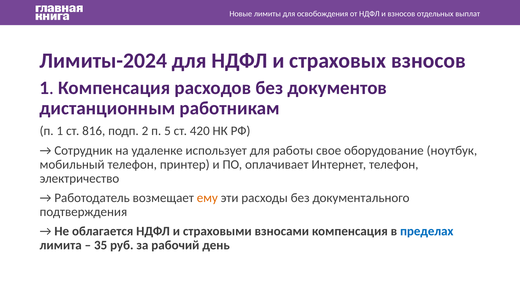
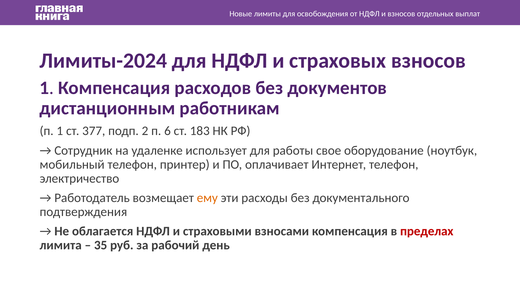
816: 816 -> 377 (94, 131)
5: 5 -> 6 (167, 131)
420: 420 -> 183 (200, 131)
пределах colour: blue -> red (427, 232)
